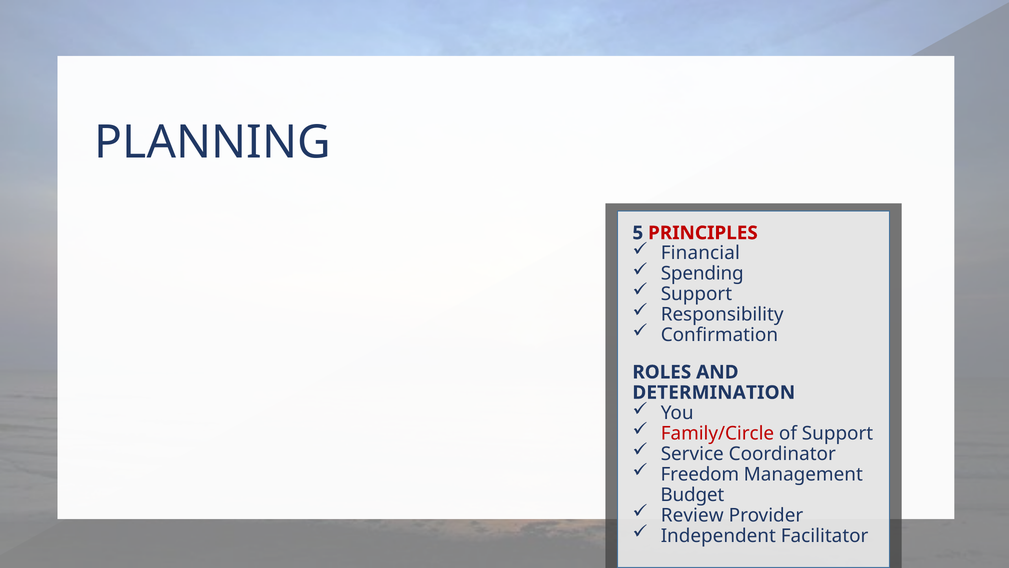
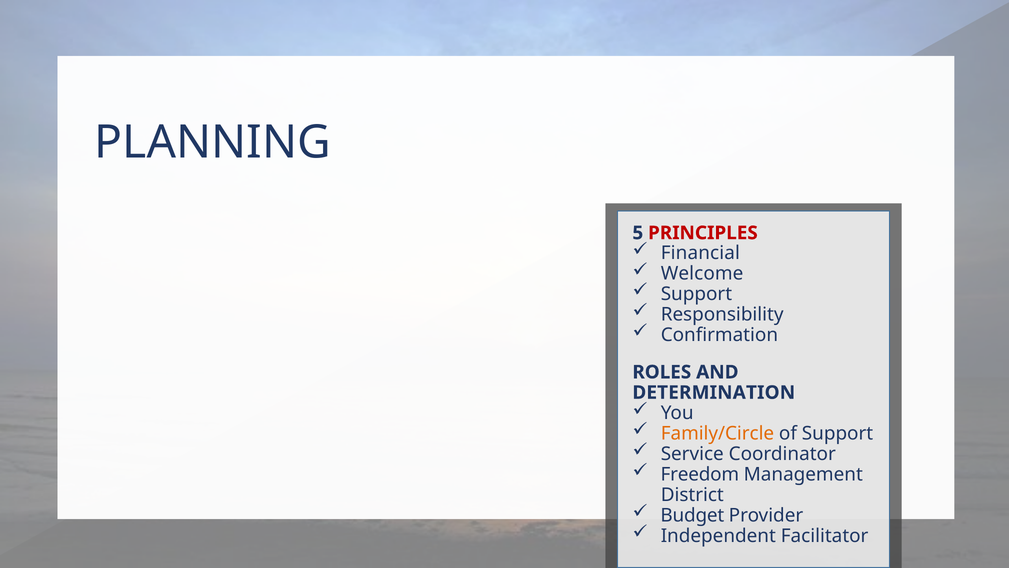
Spending: Spending -> Welcome (702, 273)
Family/Circle colour: red -> orange (717, 433)
Budget: Budget -> District (692, 494)
Review: Review -> Budget (692, 515)
